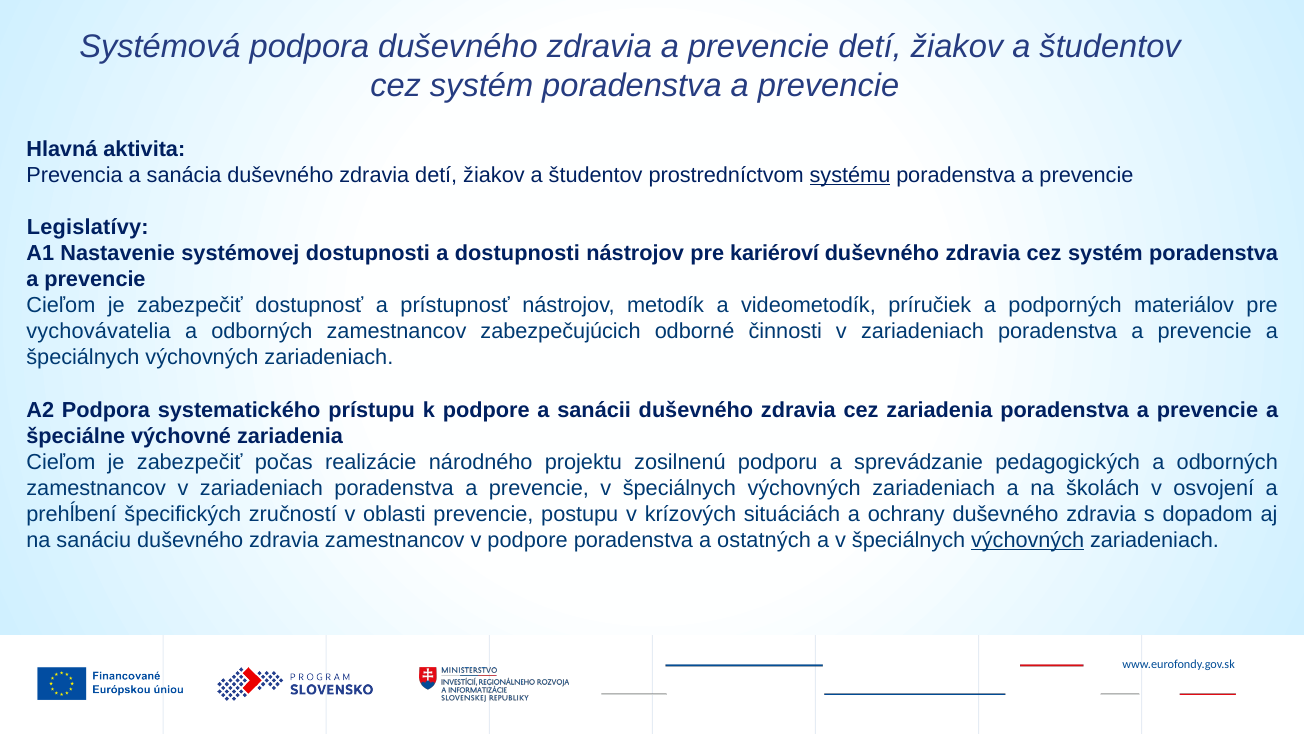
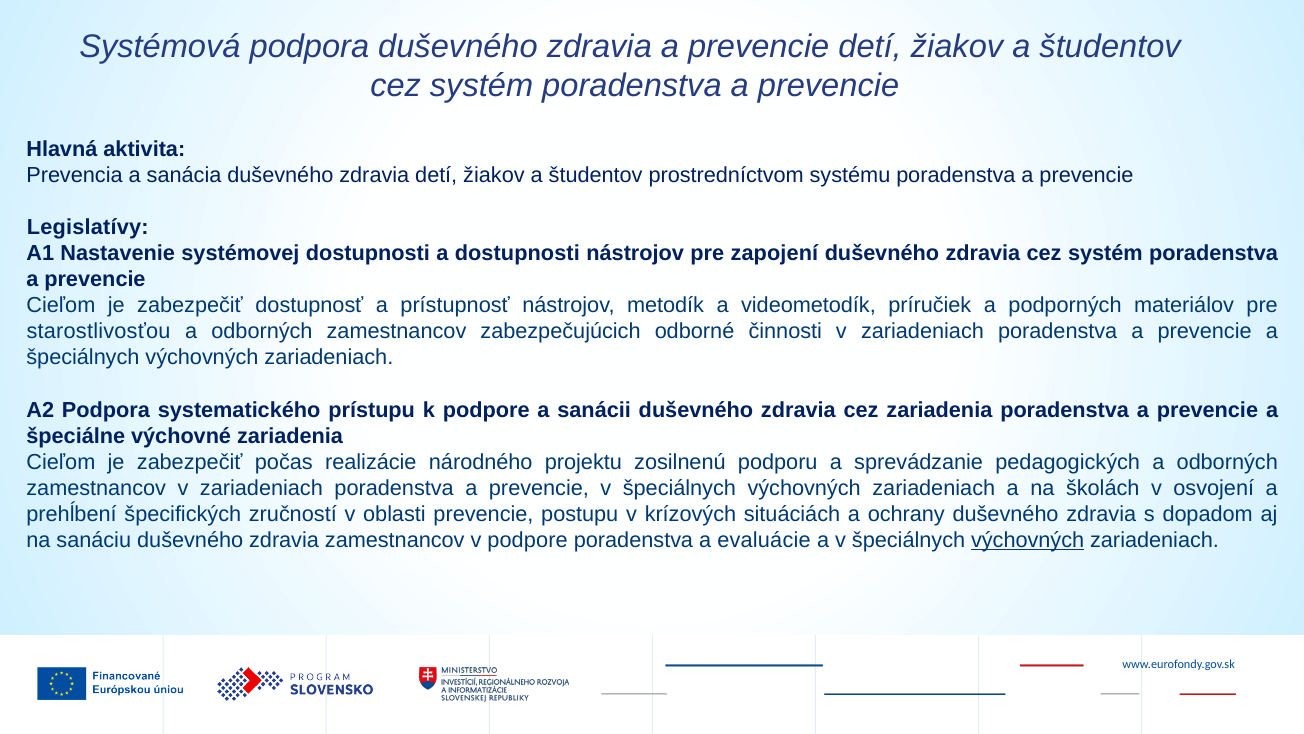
systému underline: present -> none (850, 175)
kariéroví: kariéroví -> zapojení (774, 253)
vychovávatelia: vychovávatelia -> starostlivosťou (99, 332)
ostatných: ostatných -> evaluácie (764, 540)
